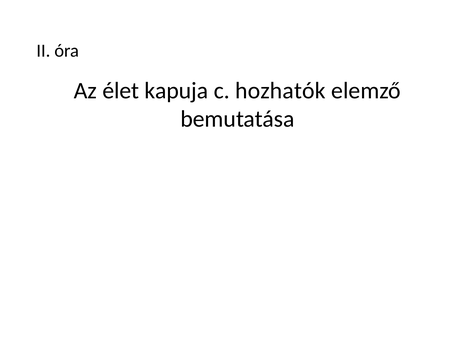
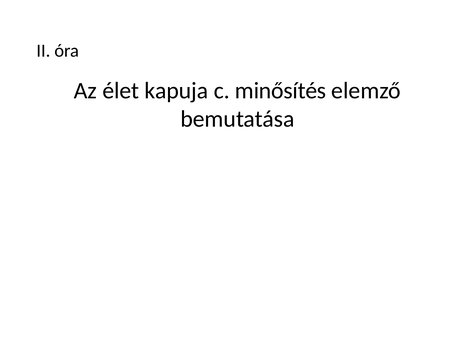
hozhatók: hozhatók -> minősítés (281, 91)
